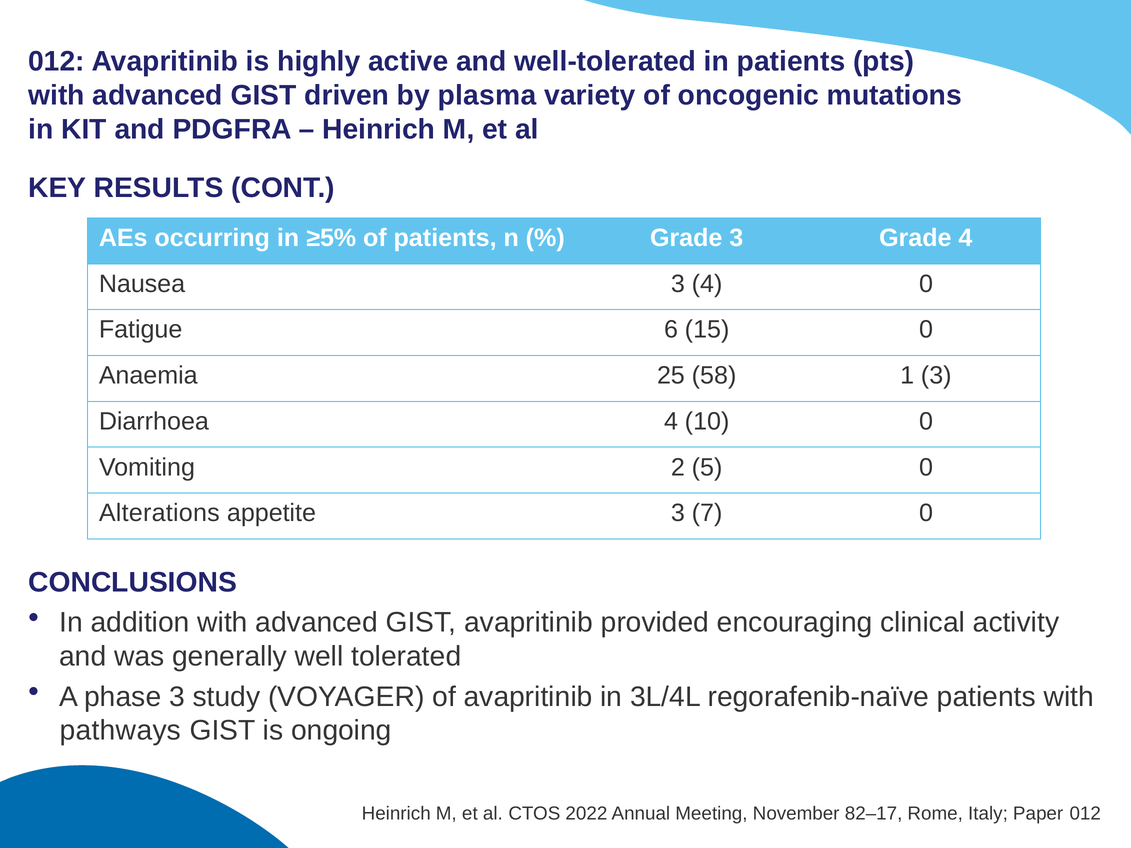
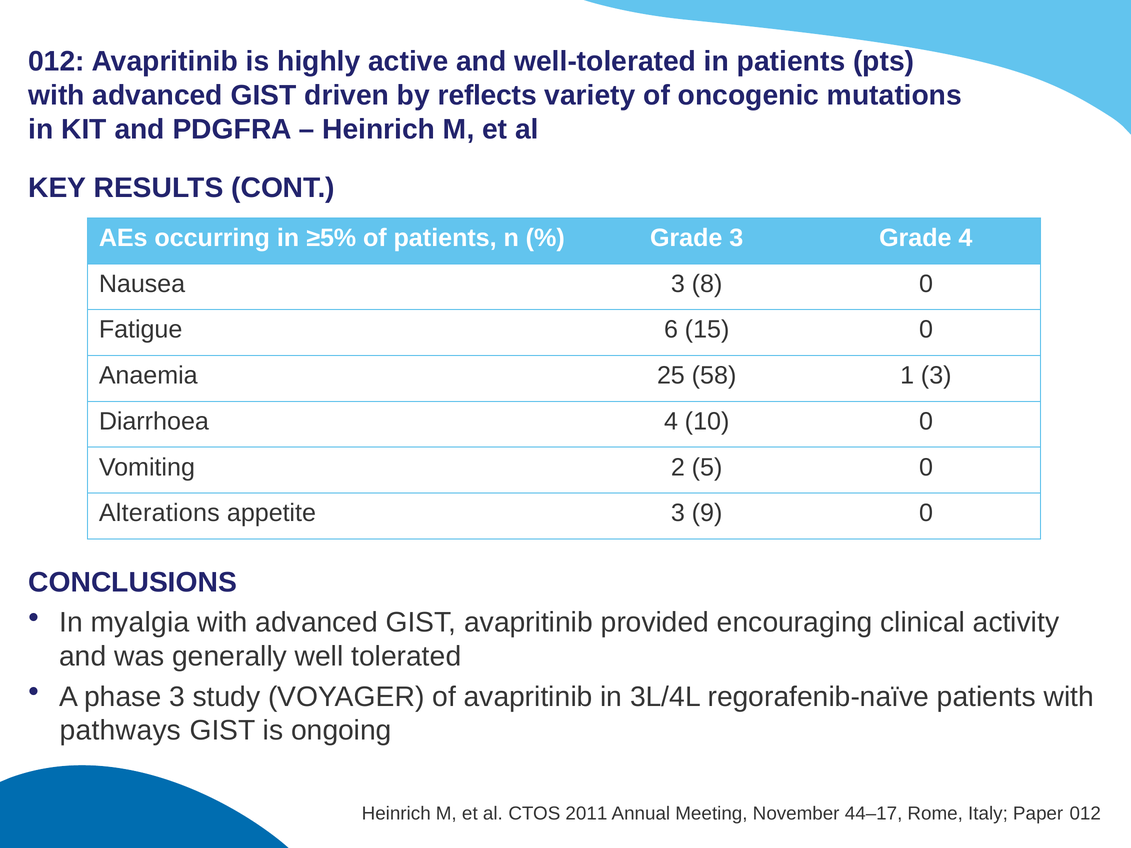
plasma: plasma -> reflects (487, 96)
3 4: 4 -> 8 (707, 284)
7: 7 -> 9 (707, 513)
addition: addition -> myalgia (140, 623)
2022: 2022 -> 2011 (586, 814)
82–17: 82–17 -> 44–17 (874, 814)
